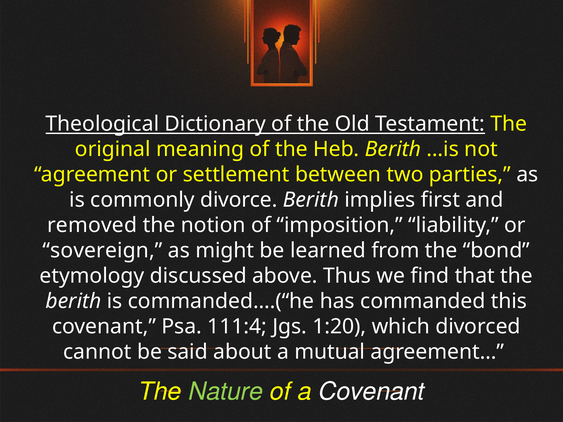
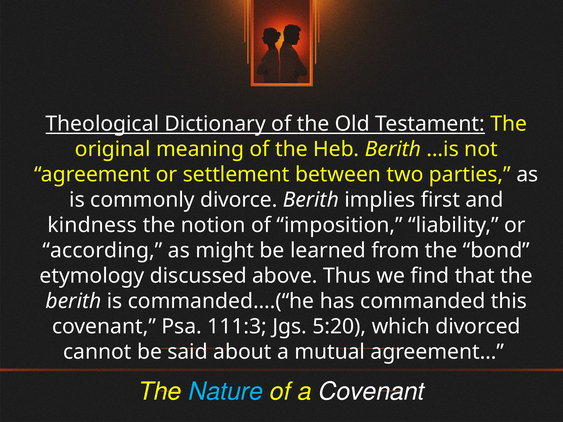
removed: removed -> kindness (92, 225)
sovereign: sovereign -> according (103, 251)
111:4: 111:4 -> 111:3 (237, 327)
1:20: 1:20 -> 5:20 (339, 327)
Nature colour: light green -> light blue (226, 392)
